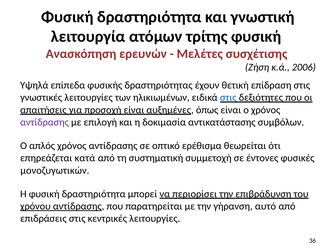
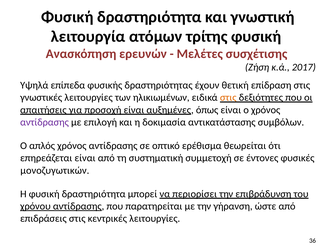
2006: 2006 -> 2017 (304, 67)
στις colour: blue -> orange (228, 98)
επηρεάζεται κατά: κατά -> είναι (85, 158)
αυτό: αυτό -> ώστε (266, 206)
